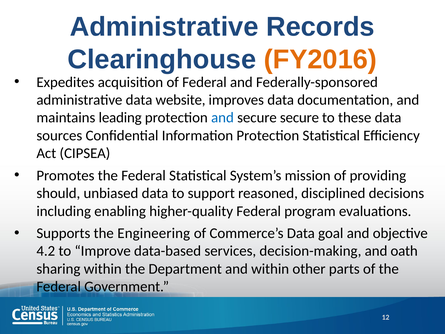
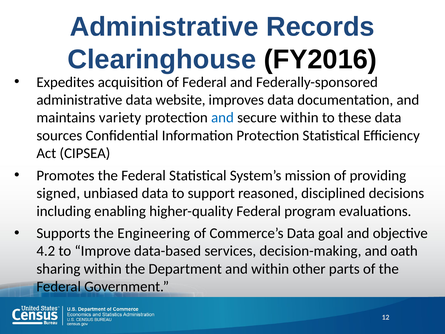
FY2016 colour: orange -> black (320, 59)
leading: leading -> variety (120, 118)
secure secure: secure -> within (299, 118)
should: should -> signed (58, 193)
